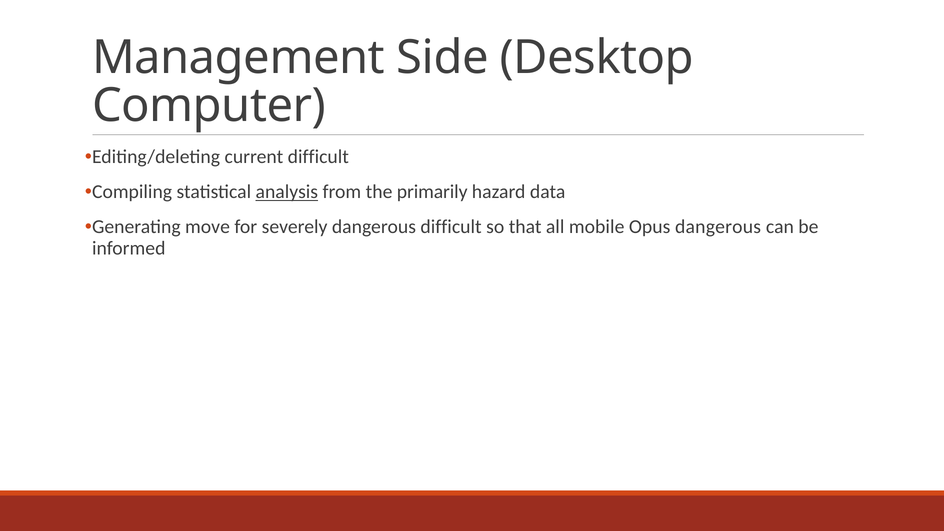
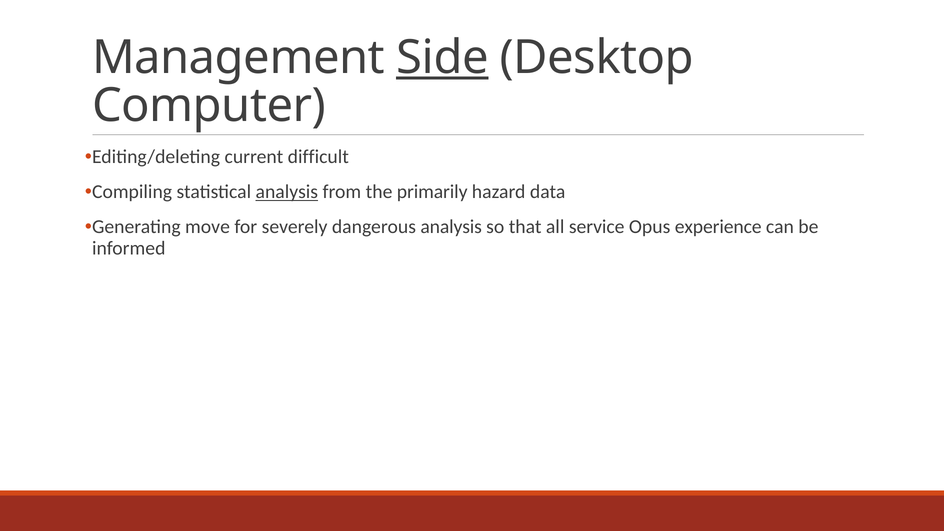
Side underline: none -> present (443, 58)
dangerous difficult: difficult -> analysis (451, 227)
mobile: mobile -> service (597, 227)
Opus dangerous: dangerous -> experience (718, 227)
